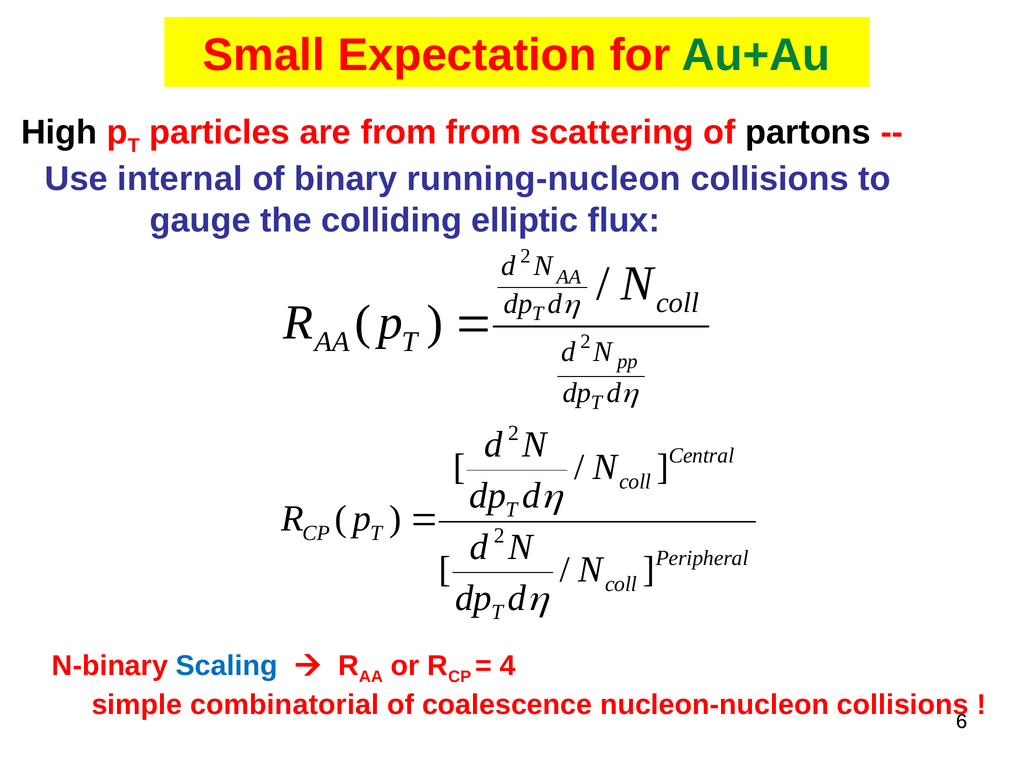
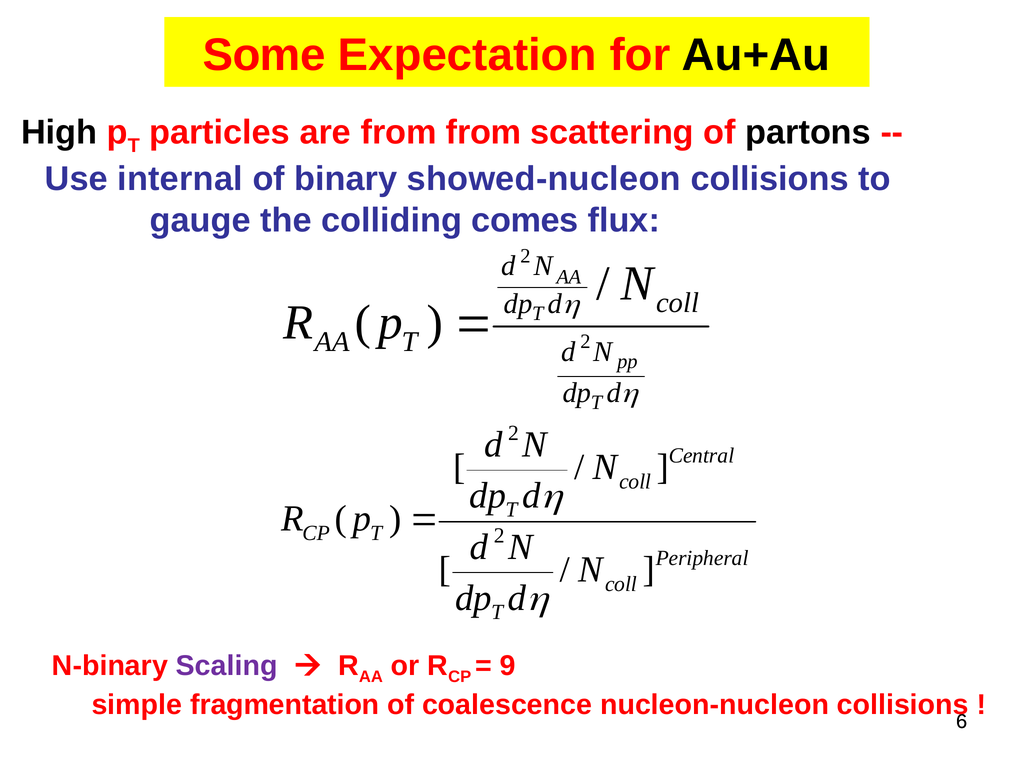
Small: Small -> Some (264, 55)
Au+Au colour: green -> black (756, 55)
running-nucleon: running-nucleon -> showed-nucleon (544, 179)
elliptic: elliptic -> comes (525, 220)
Scaling colour: blue -> purple (227, 666)
4: 4 -> 9 (508, 666)
combinatorial: combinatorial -> fragmentation (285, 705)
